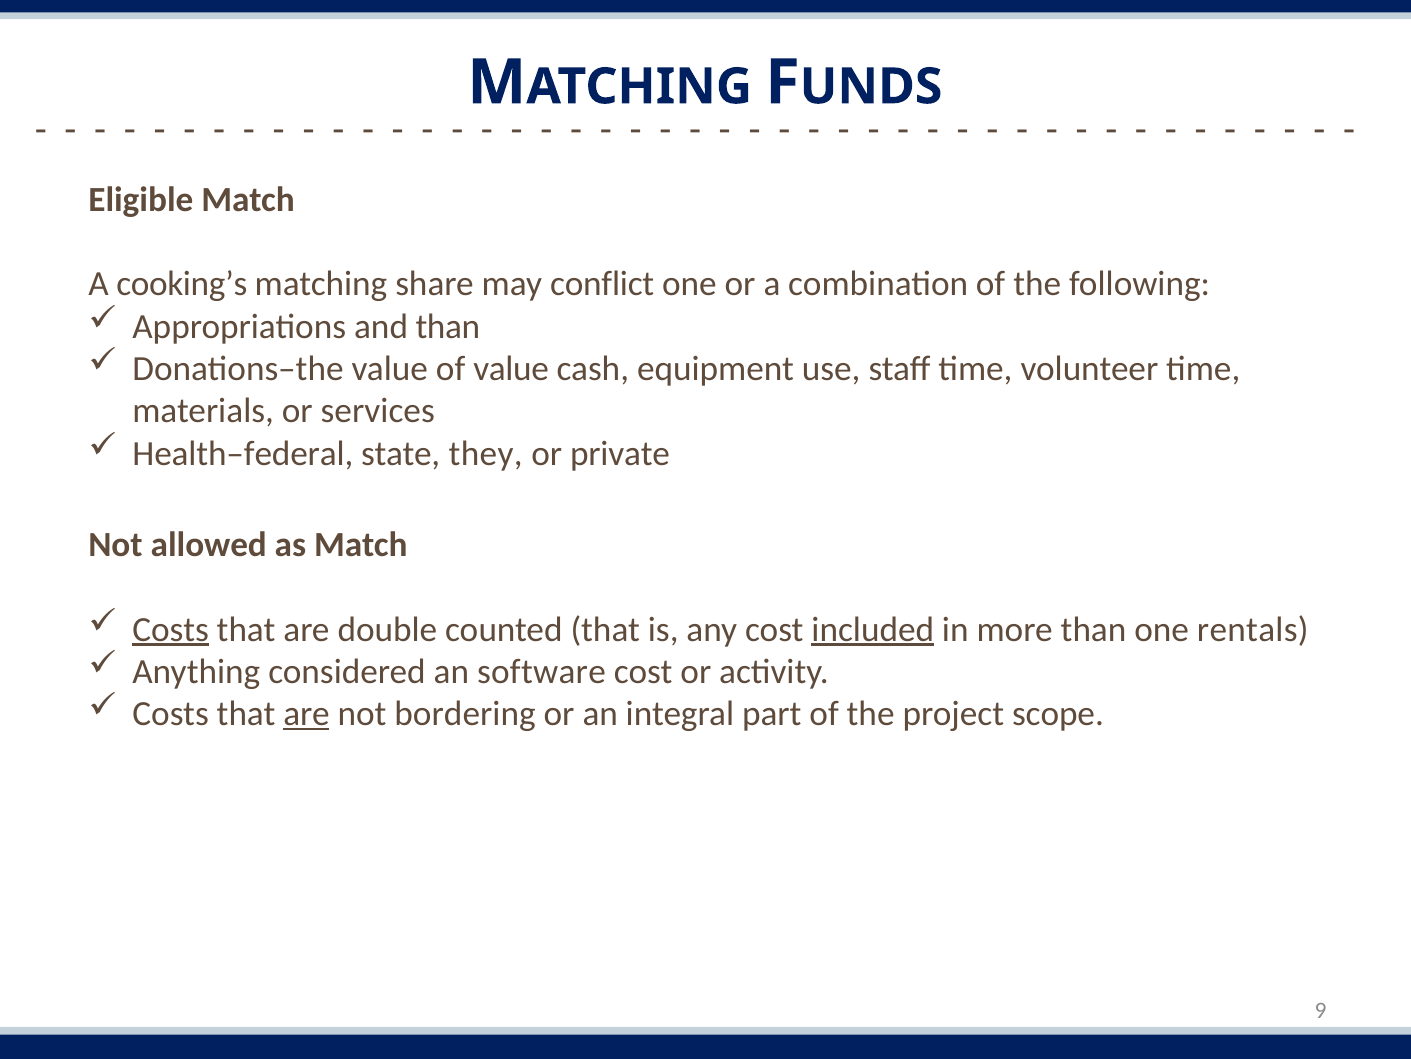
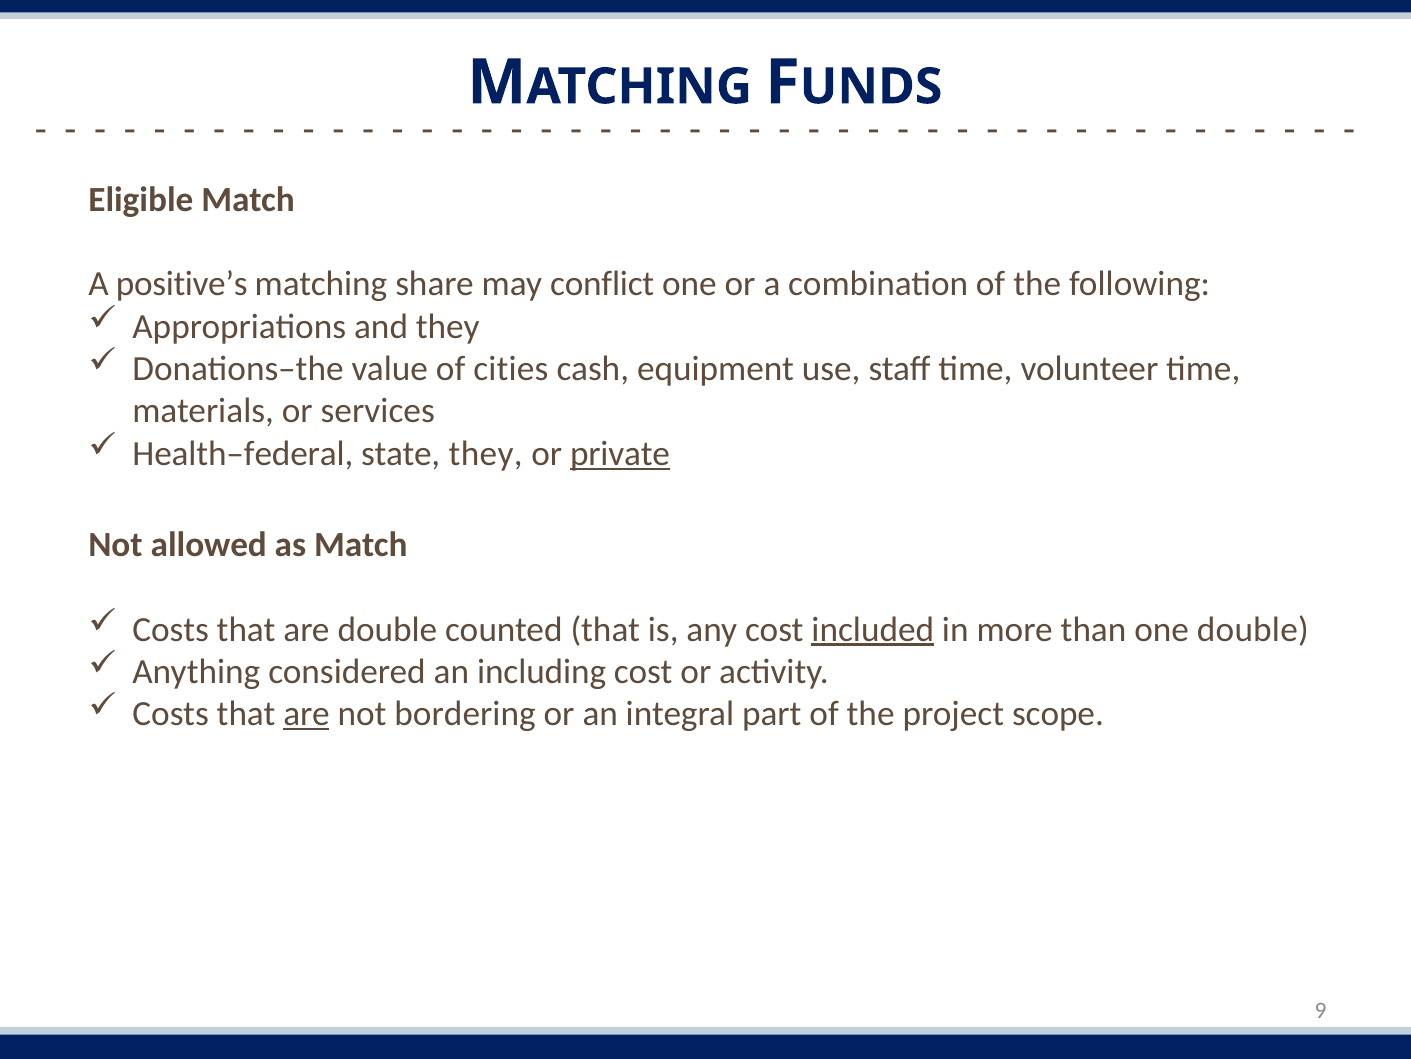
cooking’s: cooking’s -> positive’s (182, 284)
and than: than -> they (448, 326)
of value: value -> cities (511, 369)
private underline: none -> present (620, 453)
Costs underline: present -> none (171, 629)
one rentals: rentals -> double (1253, 629)
software: software -> including (542, 671)
